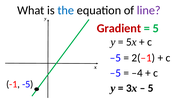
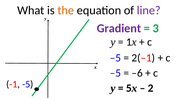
the colour: blue -> orange (66, 10)
Gradient colour: red -> purple (119, 28)
5: 5 -> 3 (156, 28)
5: 5 -> 1 (129, 42)
–4: –4 -> –6 (137, 73)
3: 3 -> 5 (129, 88)
5: 5 -> 2 (151, 88)
